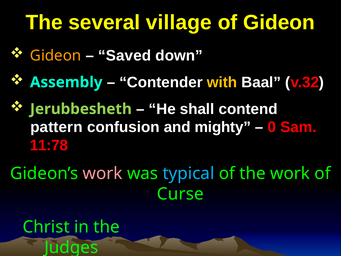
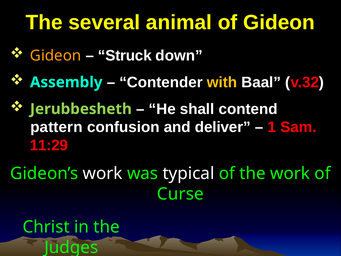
village: village -> animal (179, 22)
Saved: Saved -> Struck (125, 55)
mighty: mighty -> deliver (223, 127)
0: 0 -> 1 (272, 127)
11:78: 11:78 -> 11:29 (49, 145)
work colour: pink -> white (103, 173)
typical colour: light blue -> white (188, 173)
